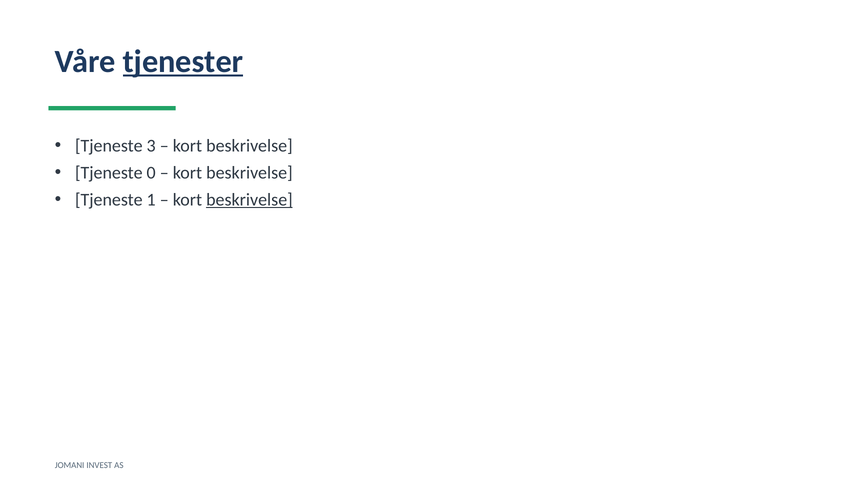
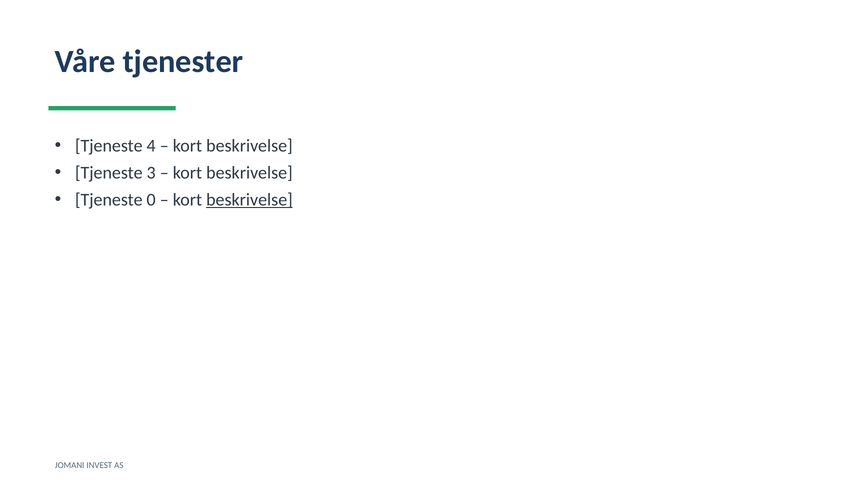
tjenester underline: present -> none (183, 62)
3: 3 -> 4 (151, 146)
0: 0 -> 3 (151, 173)
1: 1 -> 0 (151, 200)
